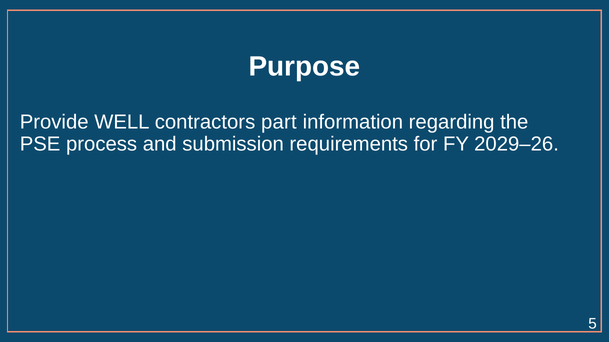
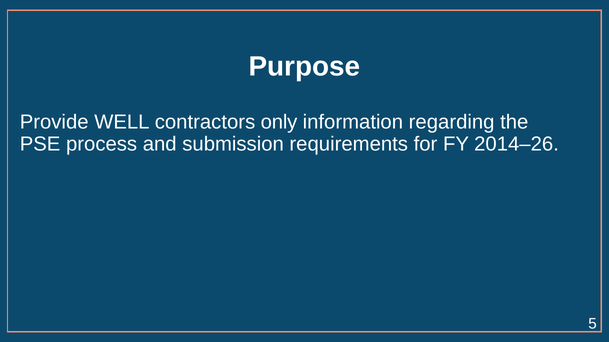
part: part -> only (279, 122)
2029–26: 2029–26 -> 2014–26 (517, 144)
